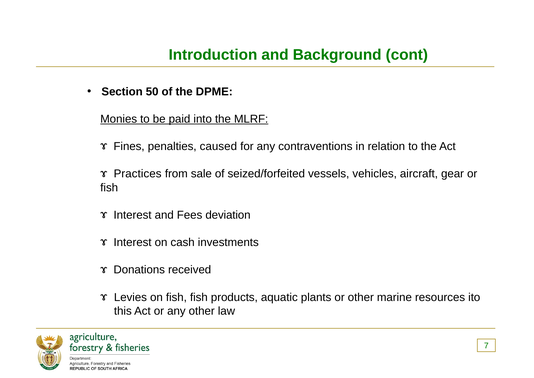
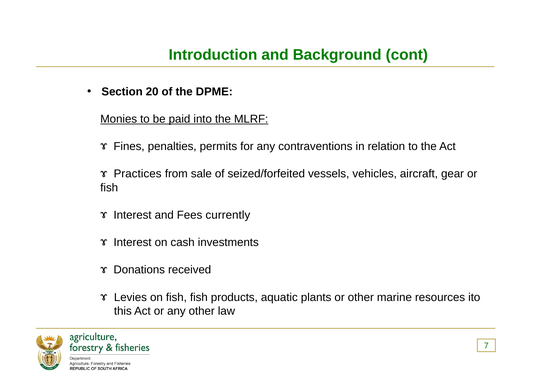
50: 50 -> 20 (152, 92)
caused: caused -> permits (218, 146)
deviation: deviation -> currently (228, 215)
